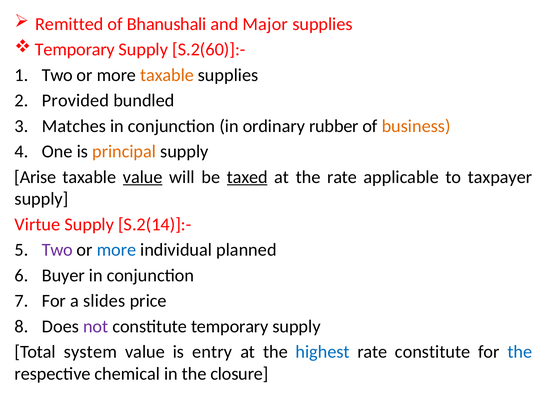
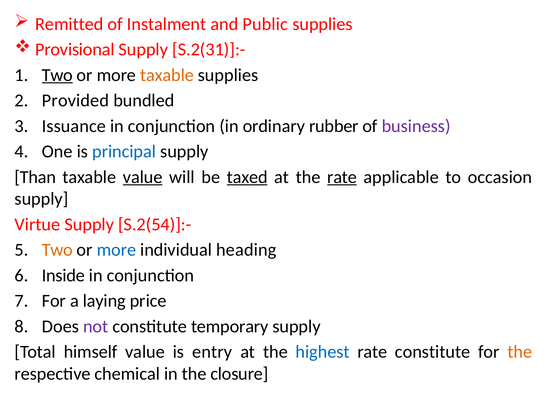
Bhanushali: Bhanushali -> Instalment (167, 24)
Major: Major -> Public (265, 24)
Temporary: Temporary -> Provisional (75, 50)
S.2(60)]:-: S.2(60)]:- -> S.2(31)]:- (209, 50)
Two underline: none -> present (57, 75)
Matches: Matches -> Issuance (74, 126)
business colour: orange -> purple (416, 126)
principal colour: orange -> blue (124, 152)
Arise: Arise -> Than (35, 177)
rate underline: none -> present (342, 177)
taxpayer: taxpayer -> occasion (500, 177)
S.2(14)]:-: S.2(14)]:- -> S.2(54)]:- (155, 225)
Two colour: purple -> orange (57, 250)
planned: planned -> heading (246, 250)
Buyer: Buyer -> Inside (63, 276)
slides: slides -> laying (104, 301)
system: system -> himself (91, 352)
the colour: blue -> orange (520, 352)
